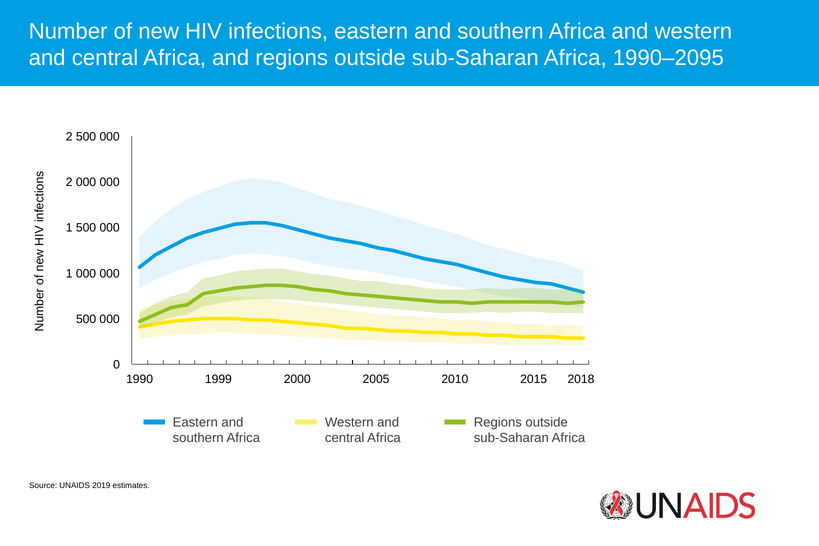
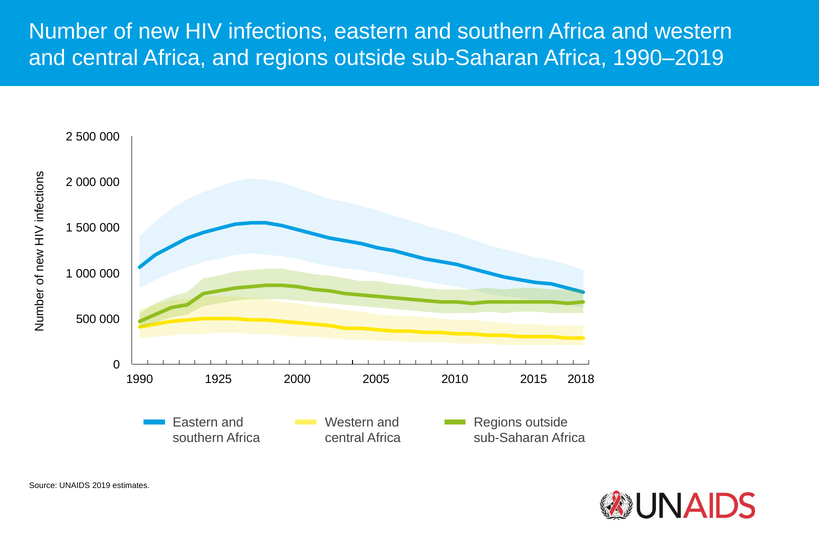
1990–2095: 1990–2095 -> 1990–2019 (668, 58)
1999: 1999 -> 1925 (218, 379)
